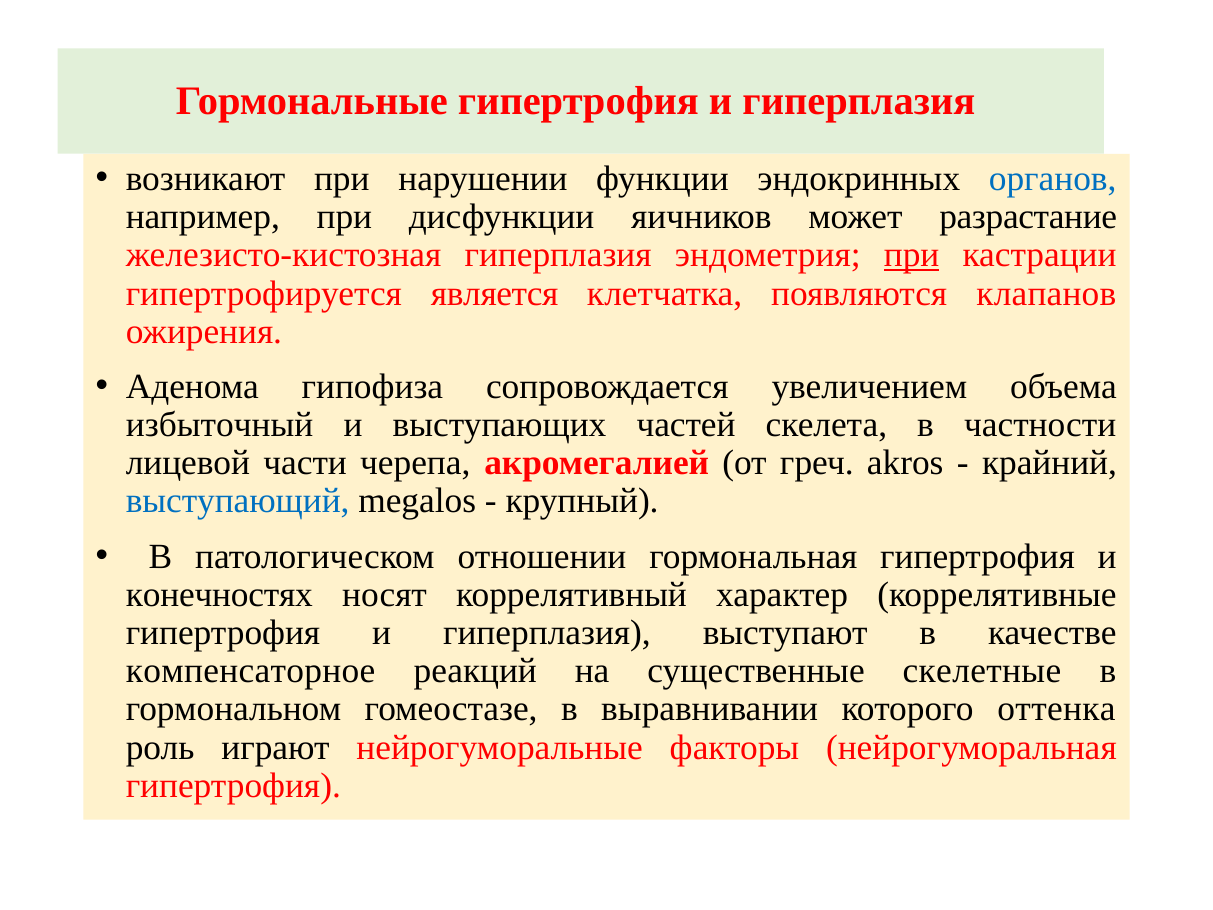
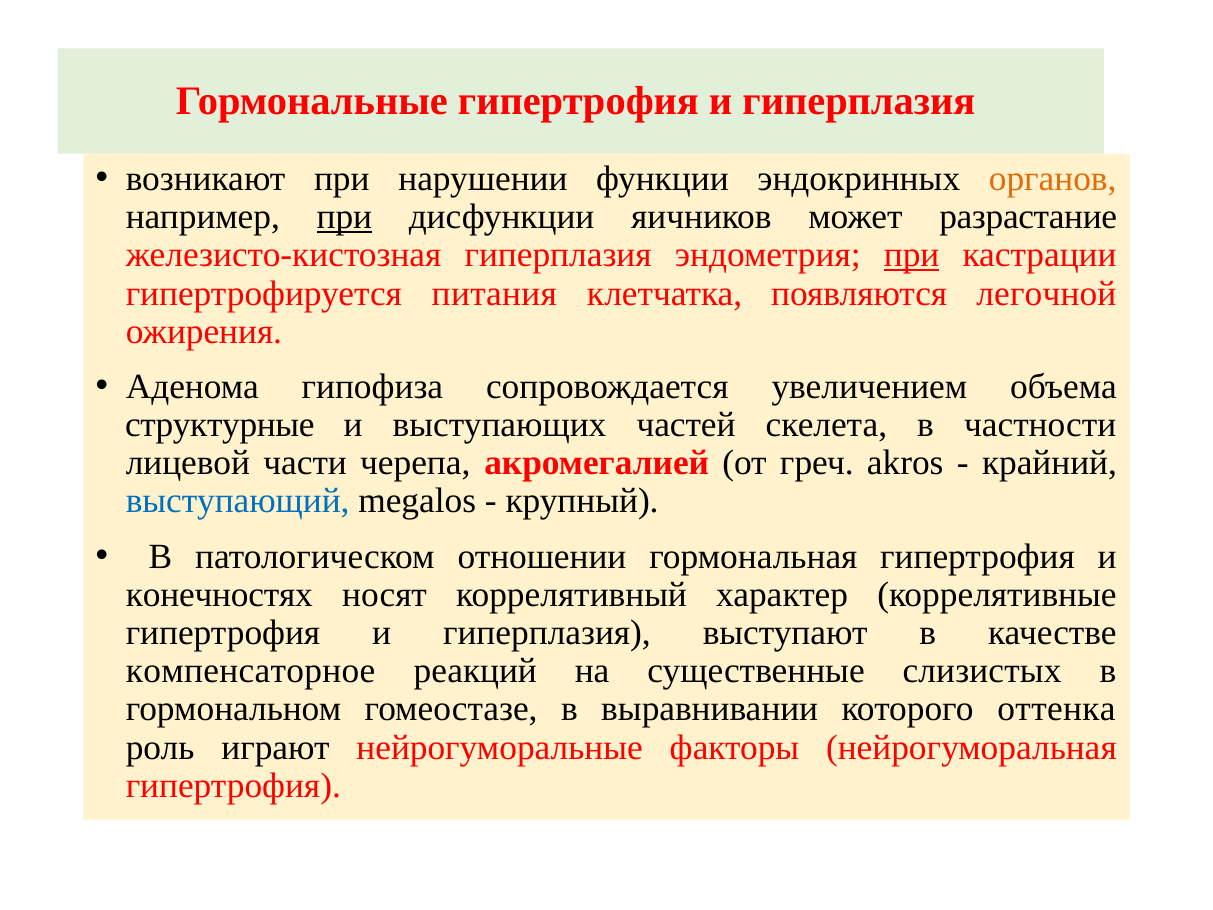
органов colour: blue -> orange (1053, 179)
при underline: none -> present (344, 217)
является: является -> питания (494, 293)
клапанов: клапанов -> легочной (1046, 293)
избыточный: избыточный -> структурные (220, 425)
скелетные: скелетные -> слизистых (982, 671)
